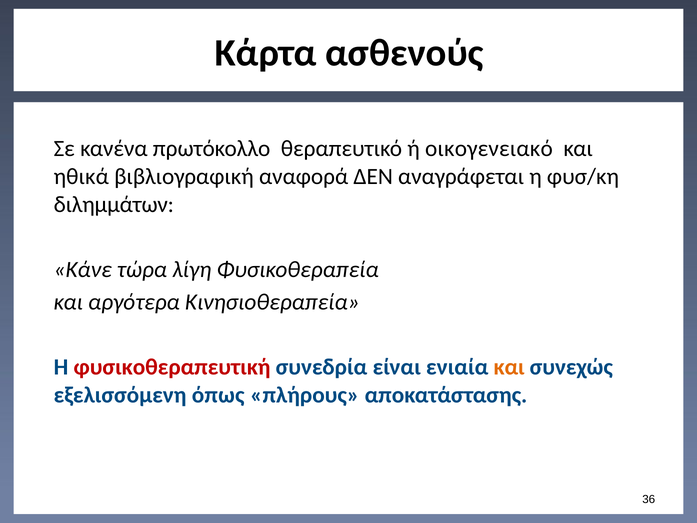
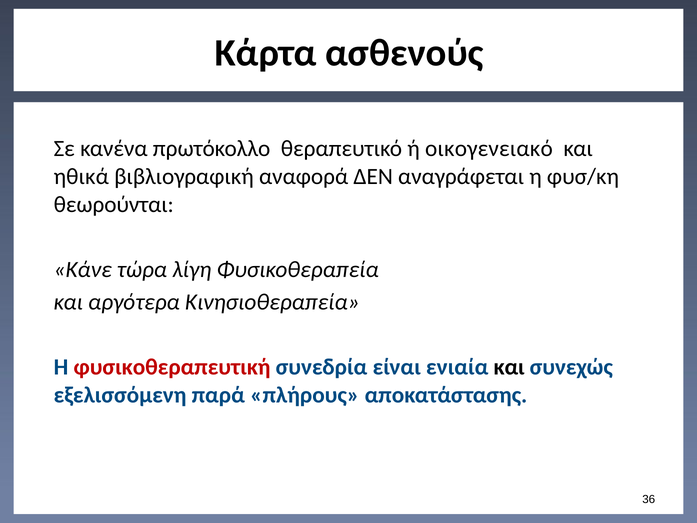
διλημμάτων: διλημμάτων -> θεωρούνται (114, 204)
και colour: orange -> black (509, 367)
όπως: όπως -> παρά (218, 395)
